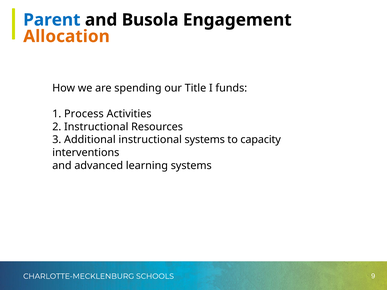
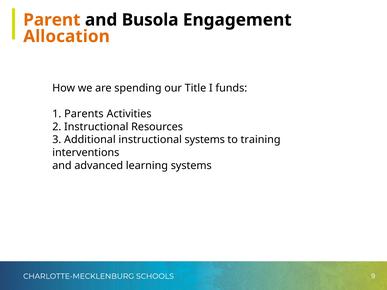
Parent colour: blue -> orange (52, 20)
Process: Process -> Parents (84, 114)
capacity: capacity -> training (261, 140)
